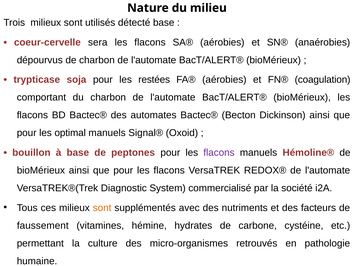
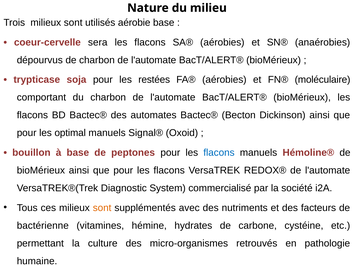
détecté: détecté -> aérobie (134, 23)
coagulation: coagulation -> moléculaire (323, 80)
flacons colour: purple -> blue (219, 152)
faussement: faussement -> bactérienne (43, 225)
